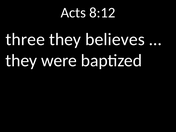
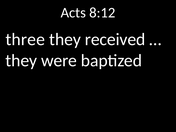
believes: believes -> received (115, 39)
